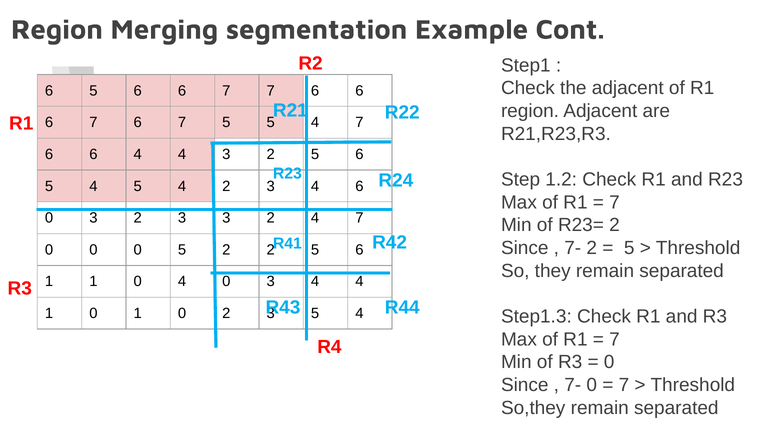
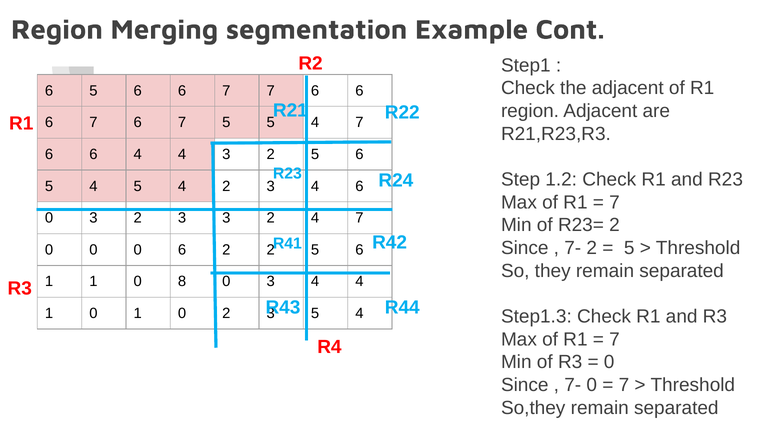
0 5: 5 -> 6 (182, 250)
0 4: 4 -> 8 (182, 282)
